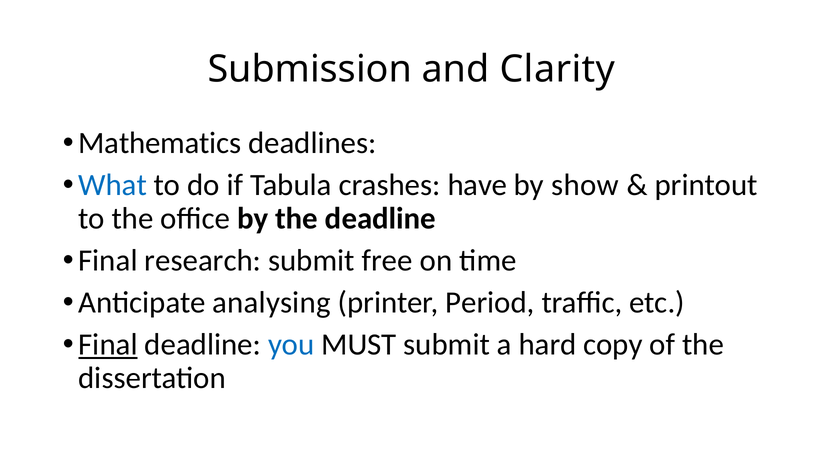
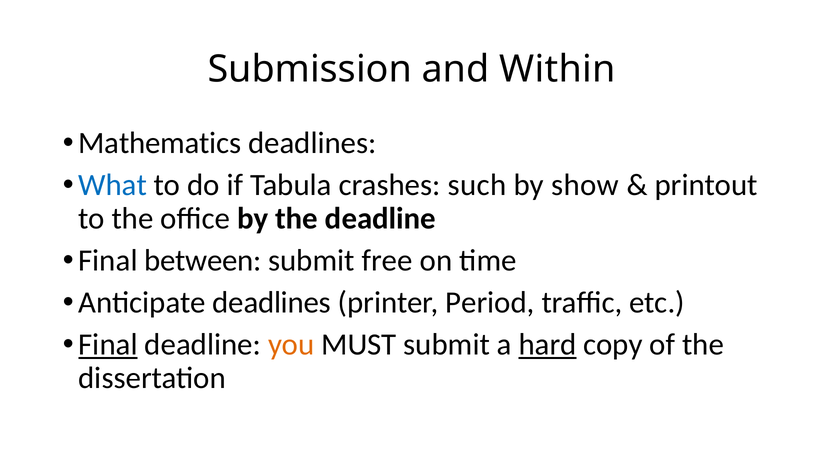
Clarity: Clarity -> Within (557, 69)
have: have -> such (477, 185)
research: research -> between (203, 260)
Anticipate analysing: analysing -> deadlines (272, 302)
you colour: blue -> orange (291, 344)
hard underline: none -> present (548, 344)
